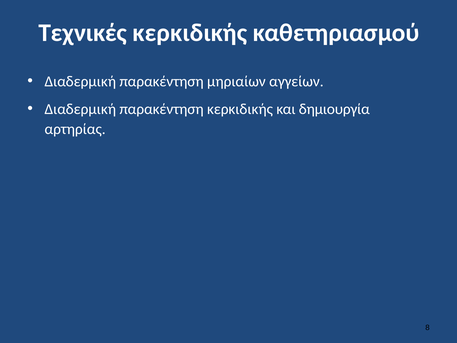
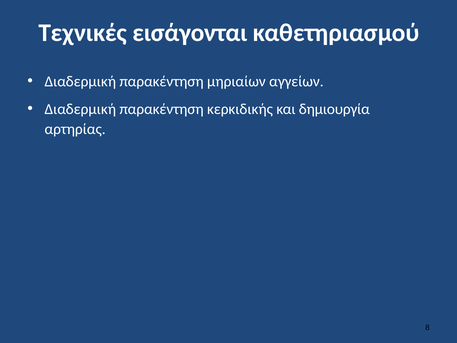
Τεχνικές κερκιδικής: κερκιδικής -> εισάγονται (190, 33)
